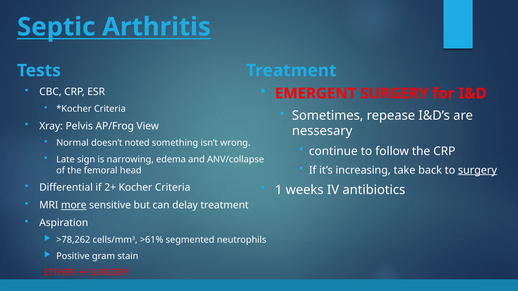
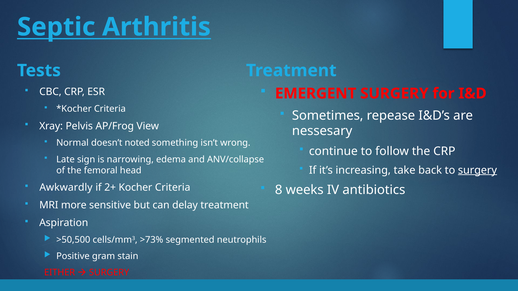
Differential: Differential -> Awkwardly (66, 188)
1: 1 -> 8 (279, 190)
more underline: present -> none (74, 205)
>78,262: >78,262 -> >50,500 (73, 240)
>61%: >61% -> >73% (152, 240)
